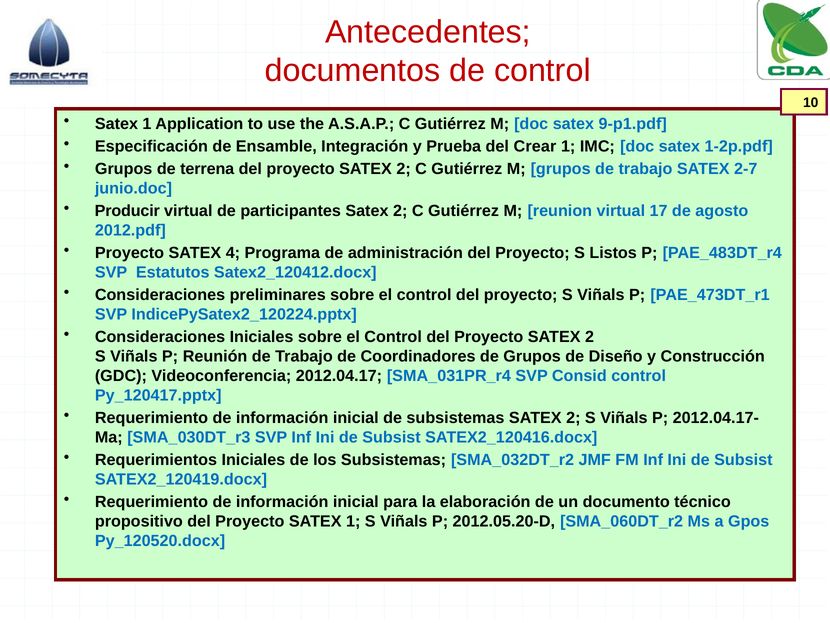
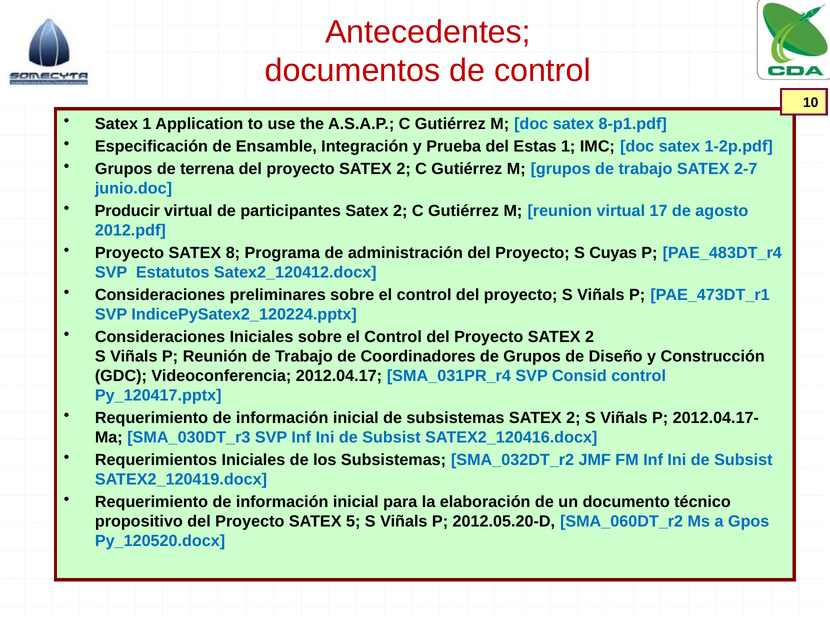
9-p1.pdf: 9-p1.pdf -> 8-p1.pdf (633, 124)
Crear: Crear -> Estas (535, 146)
4: 4 -> 8 (233, 253)
Listos: Listos -> Cuyas (613, 253)
Proyecto SATEX 1: 1 -> 5 (353, 521)
